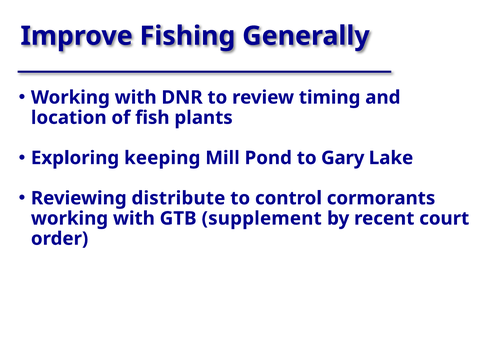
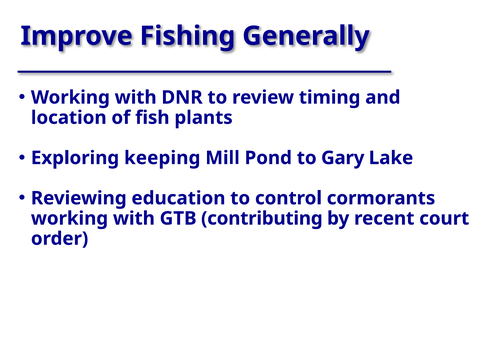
distribute: distribute -> education (178, 198)
supplement: supplement -> contributing (262, 219)
